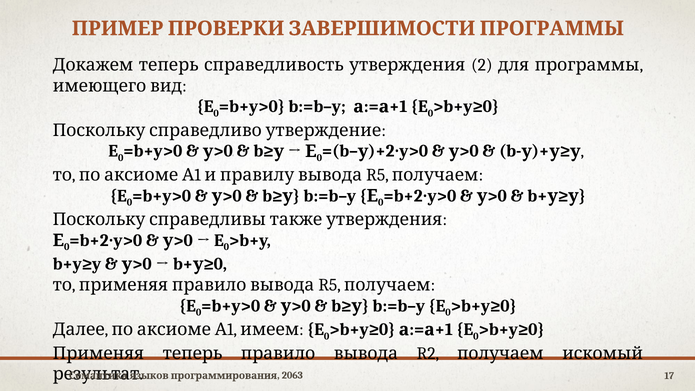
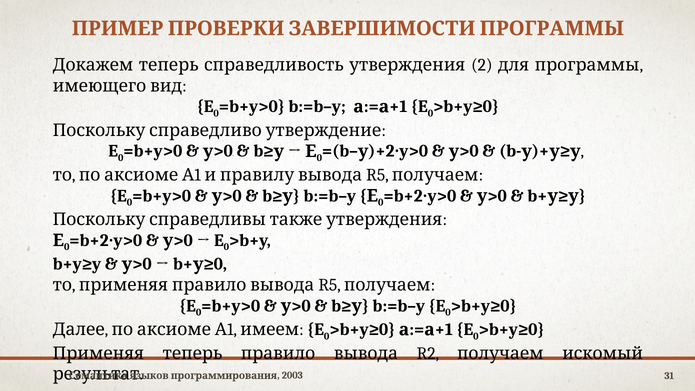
2063: 2063 -> 2003 (292, 376)
17: 17 -> 31 (669, 376)
